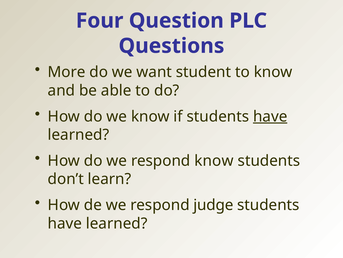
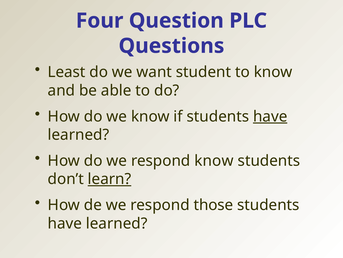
More: More -> Least (67, 72)
learn underline: none -> present (109, 179)
judge: judge -> those (213, 205)
